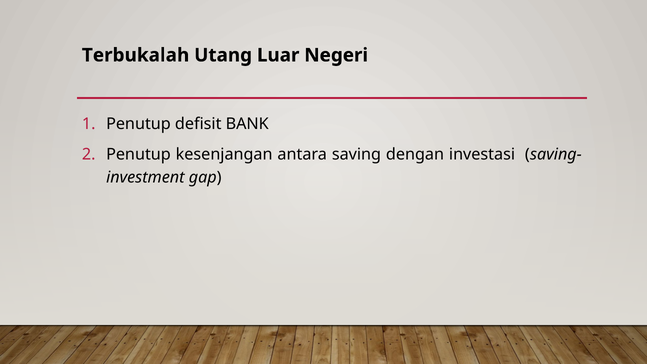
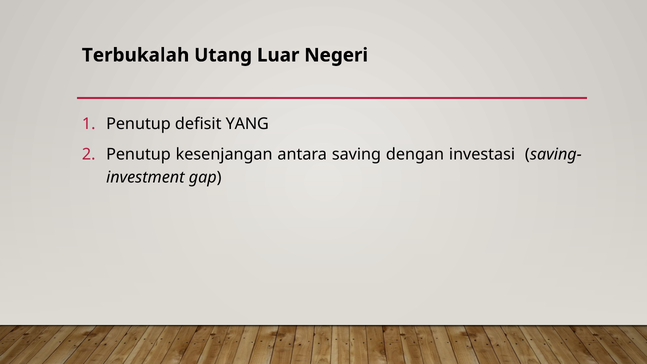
BANK: BANK -> YANG (247, 124)
